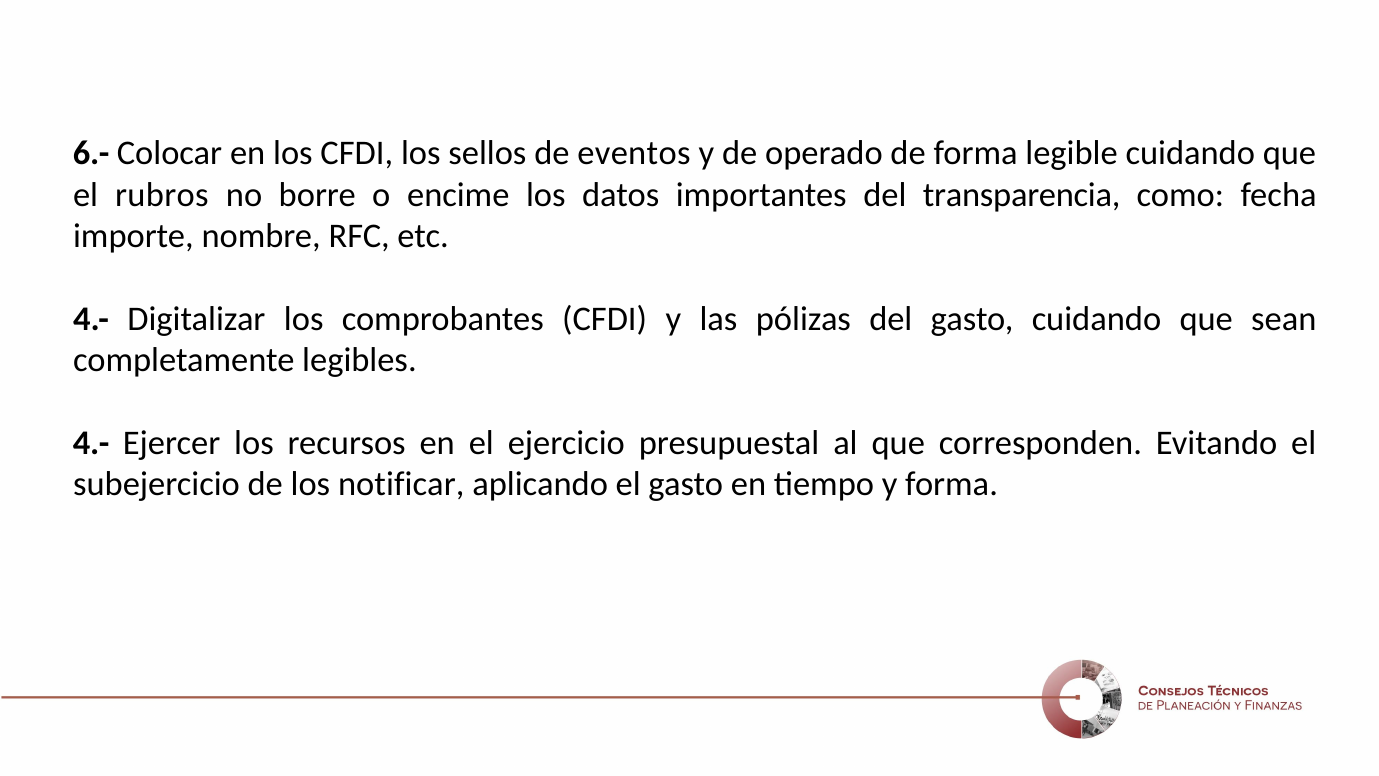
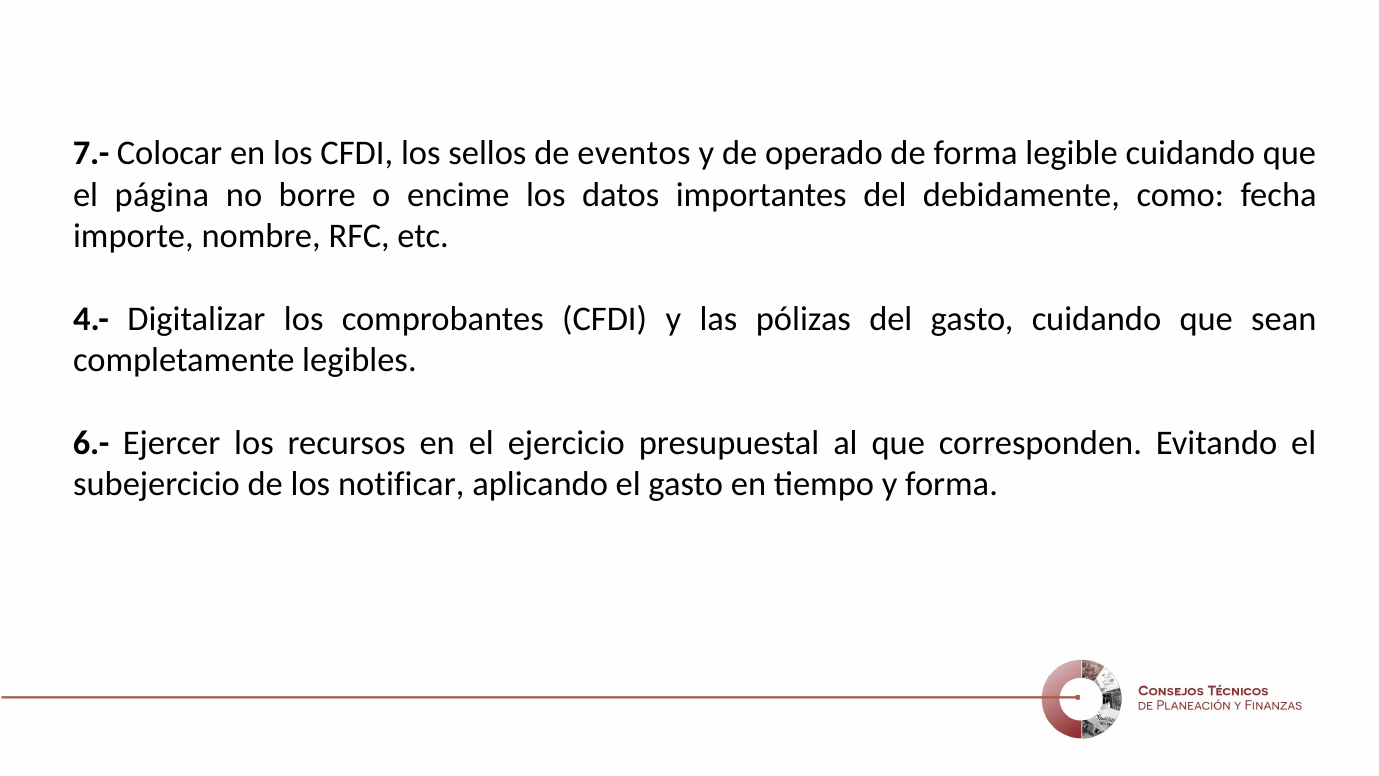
6.-: 6.- -> 7.- (91, 153)
rubros: rubros -> página (162, 195)
transparencia: transparencia -> debidamente (1021, 195)
4.-: 4.- -> 6.- (91, 443)
